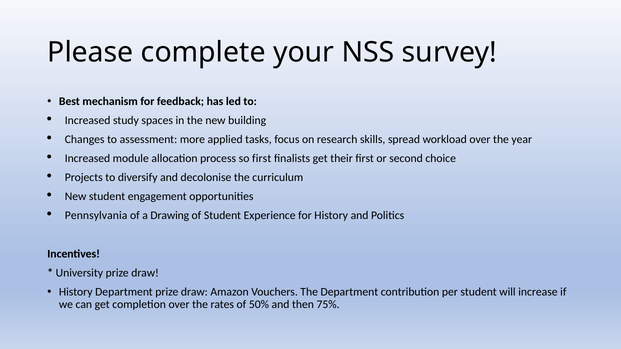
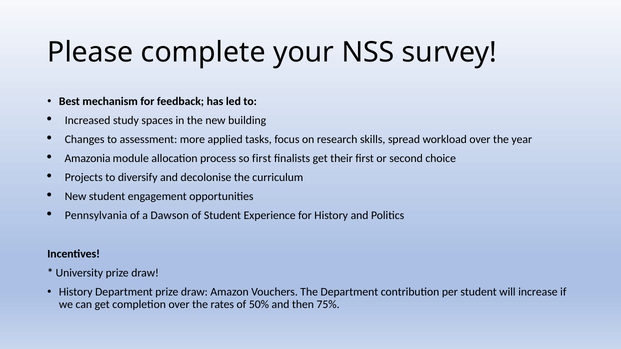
Increased: Increased -> Amazonia (88, 159)
Drawing: Drawing -> Dawson (170, 216)
